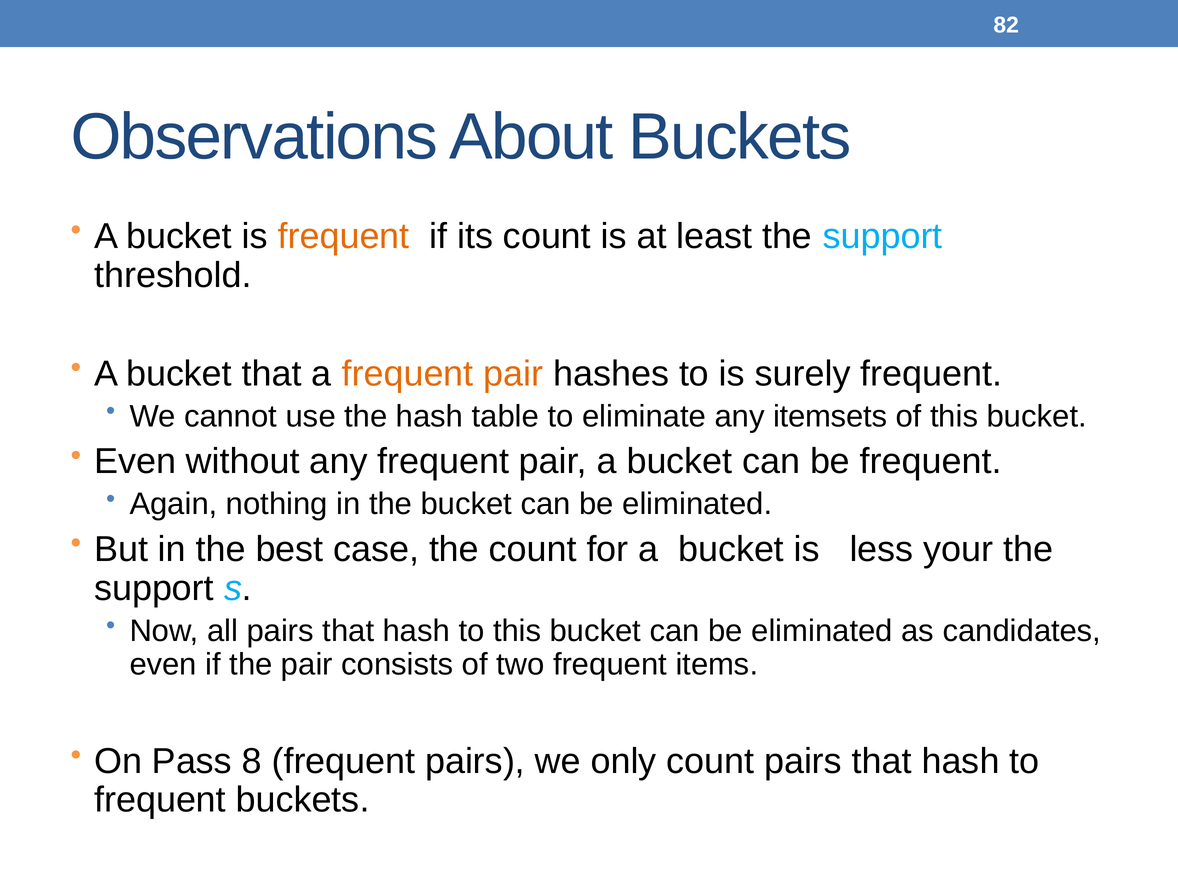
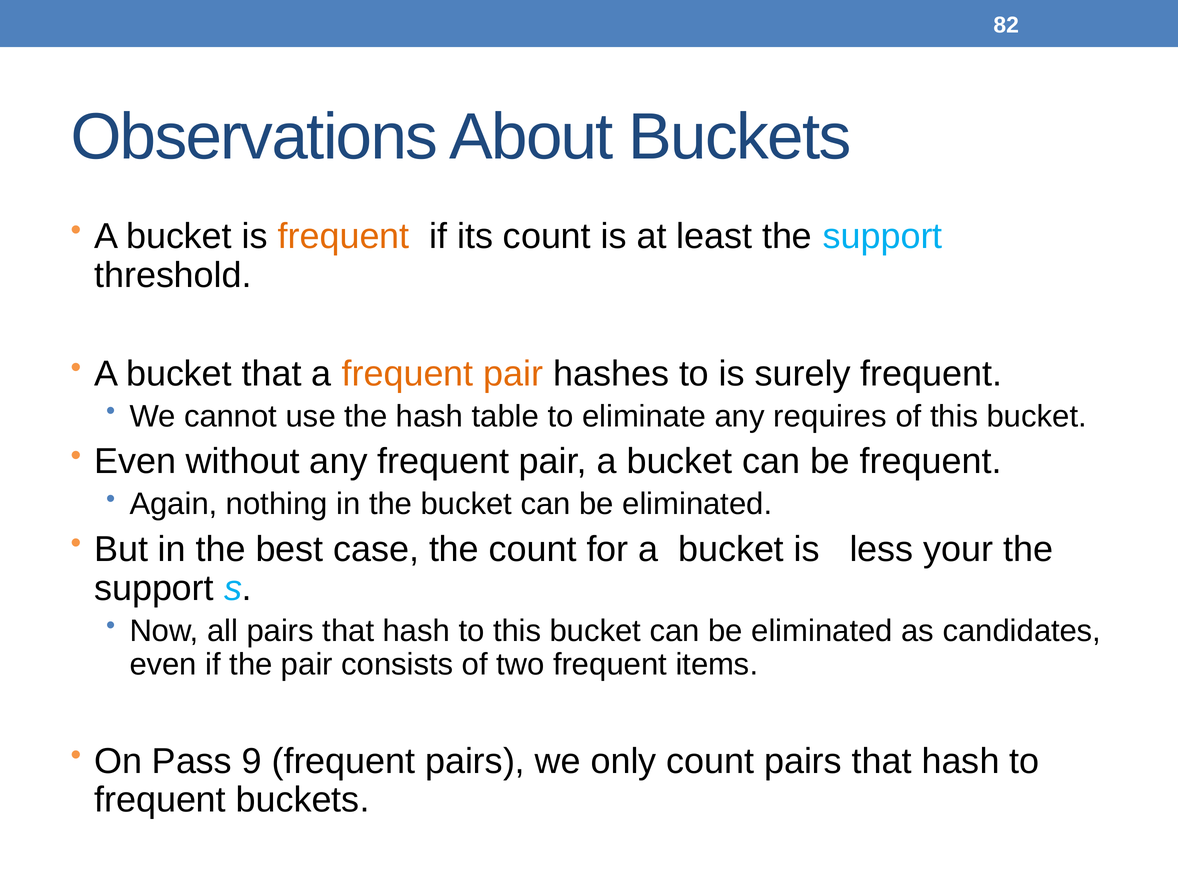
itemsets: itemsets -> requires (830, 416)
8: 8 -> 9 (252, 761)
